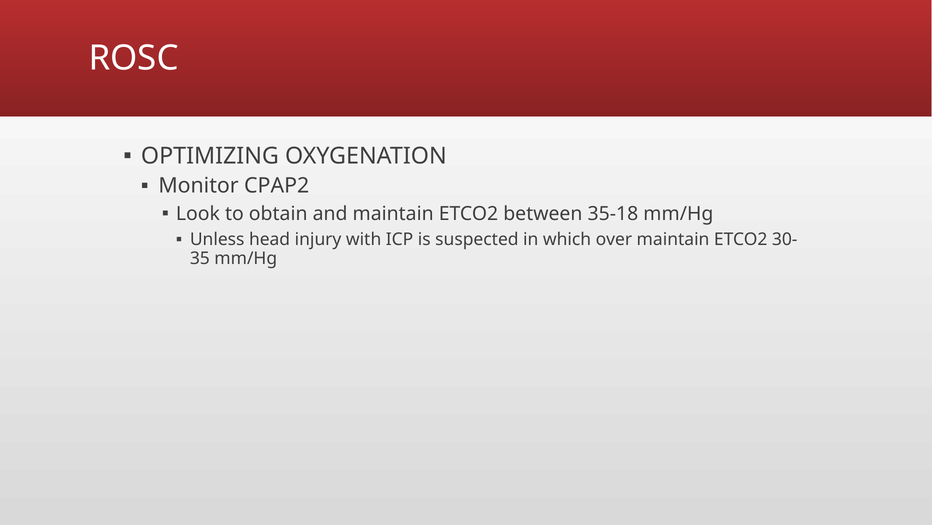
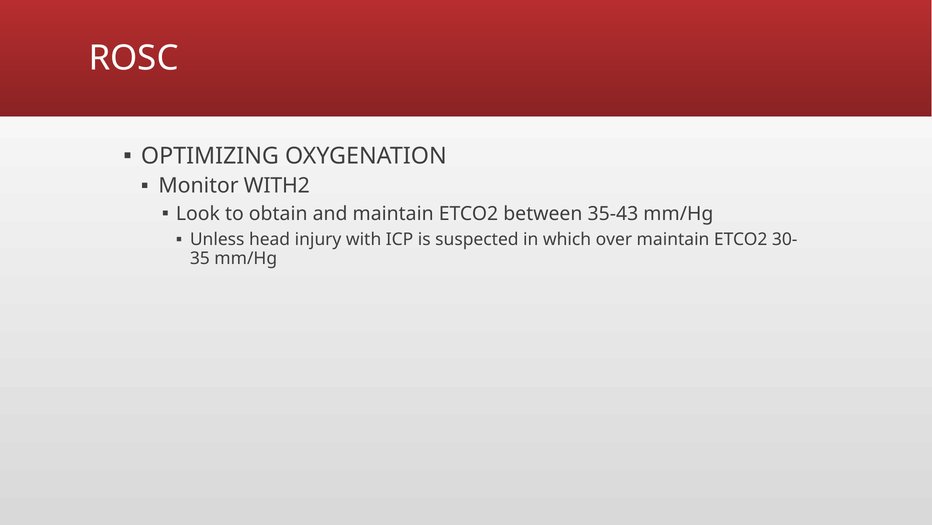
CPAP2: CPAP2 -> WITH2 (277, 186)
35-18: 35-18 -> 35-43 (613, 214)
